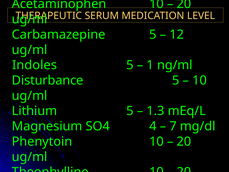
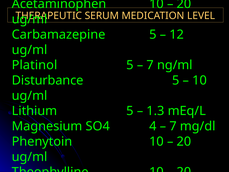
Indoles: Indoles -> Platinol (35, 65)
1: 1 -> 7 (150, 65)
